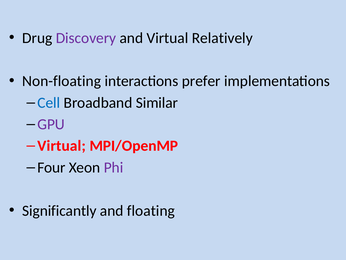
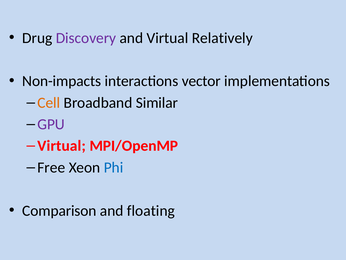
Non-floating: Non-floating -> Non-impacts (62, 81)
prefer: prefer -> vector (201, 81)
Cell colour: blue -> orange (49, 103)
Four: Four -> Free (51, 167)
Phi colour: purple -> blue (114, 167)
Significantly: Significantly -> Comparison (59, 210)
